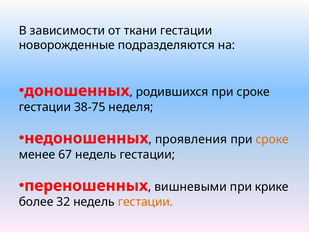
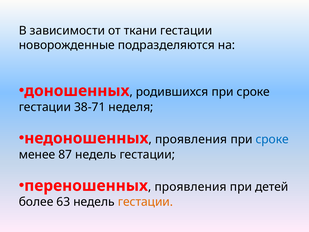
38-75: 38-75 -> 38-71 (90, 107)
сроке colour: orange -> blue (272, 139)
67: 67 -> 87 (65, 154)
переношенных вишневыми: вишневыми -> проявления (191, 187)
крике: крике -> детей (272, 187)
32: 32 -> 63 (63, 202)
